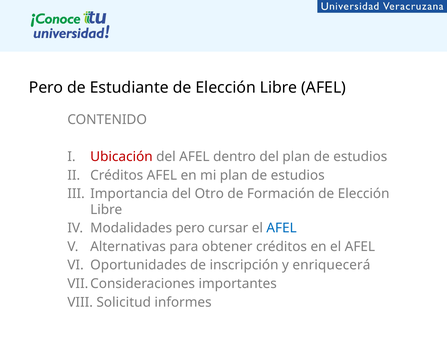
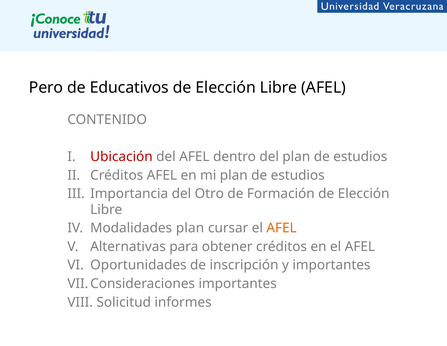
Estudiante: Estudiante -> Educativos (129, 88)
Modalidades pero: pero -> plan (190, 228)
AFEL colour: blue -> orange (282, 228)
y enriquecerá: enriquecerá -> importantes (331, 265)
